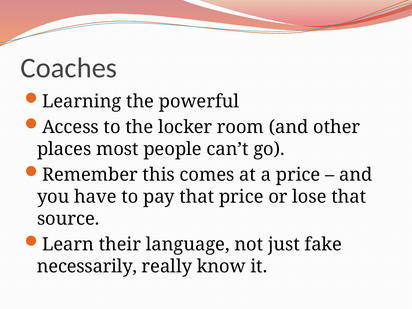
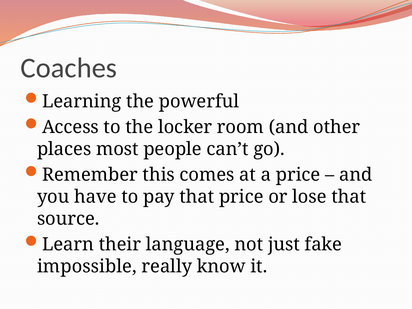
necessarily: necessarily -> impossible (87, 266)
